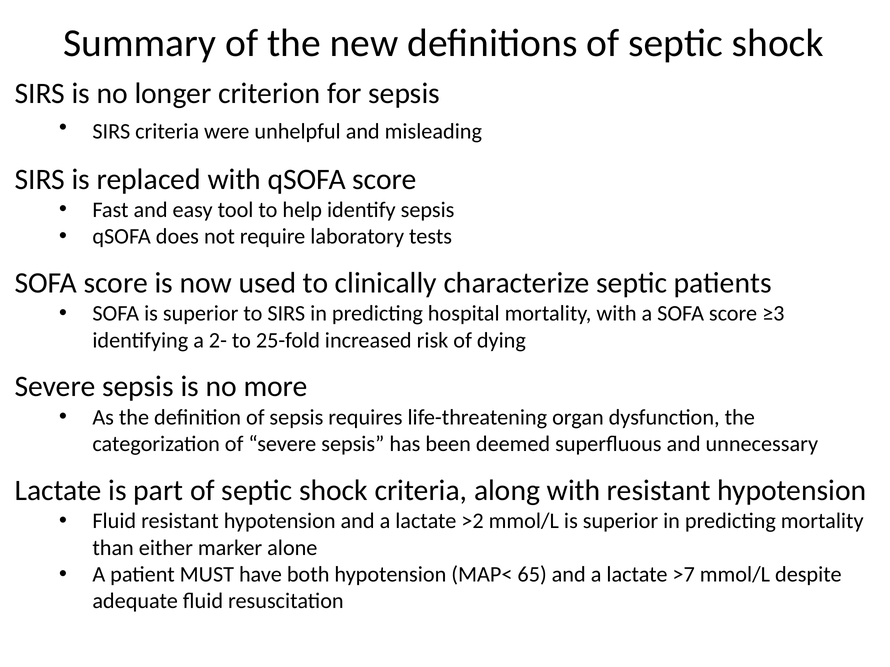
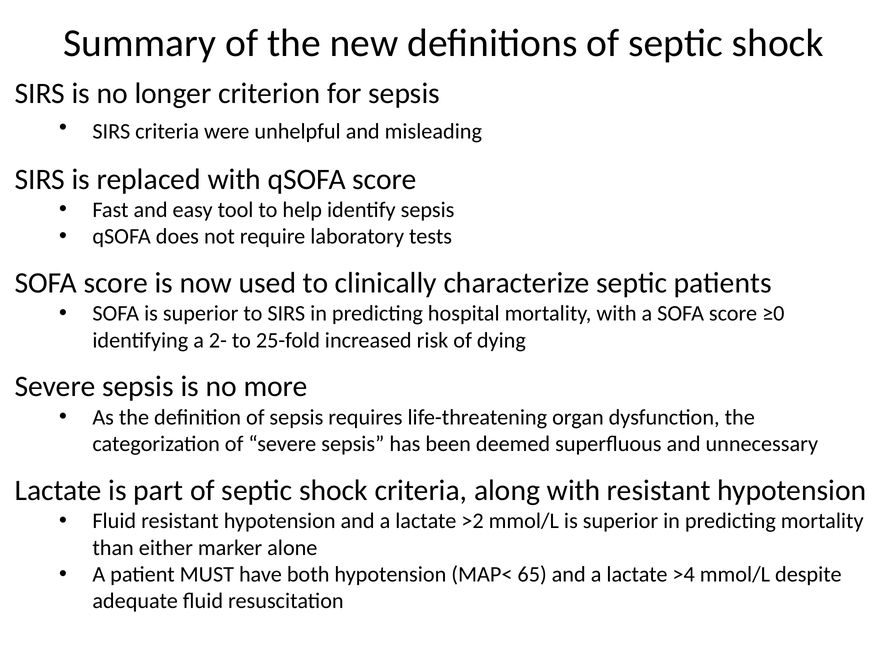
≥3: ≥3 -> ≥0 (773, 314)
>7: >7 -> >4 (684, 575)
